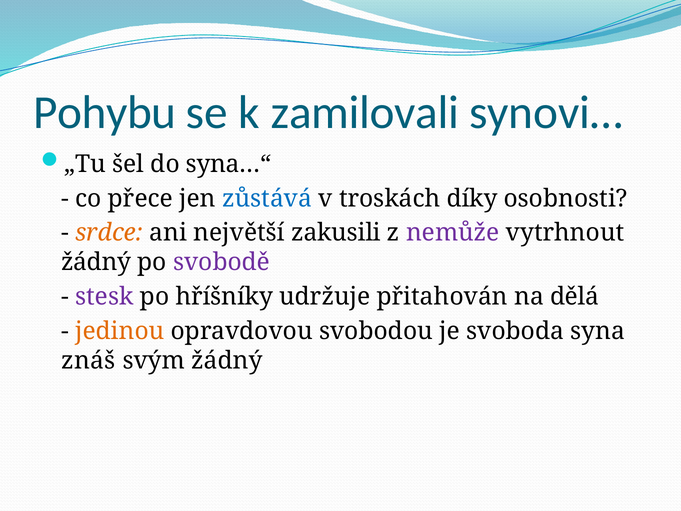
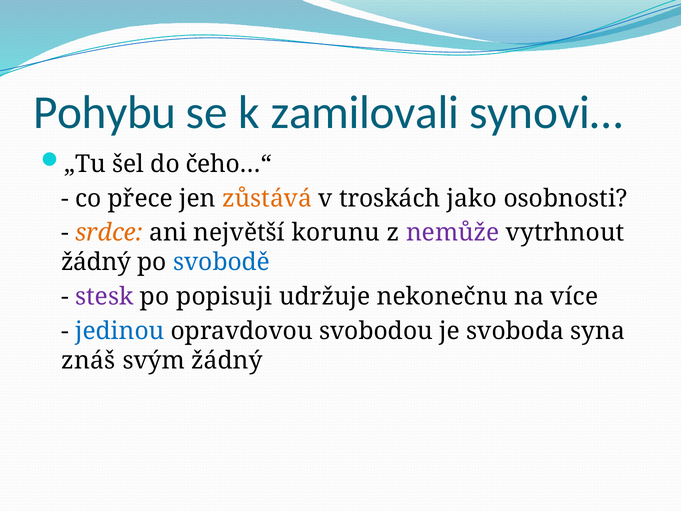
syna…“: syna…“ -> čeho…“ (229, 164)
zůstává colour: blue -> orange (267, 198)
díky: díky -> jako (472, 198)
zakusili: zakusili -> korunu (336, 233)
svobodě colour: purple -> blue (222, 262)
hříšníky: hříšníky -> popisuji (224, 297)
přitahován: přitahován -> nekonečnu (442, 297)
dělá: dělá -> více (574, 297)
jedinou colour: orange -> blue (120, 331)
